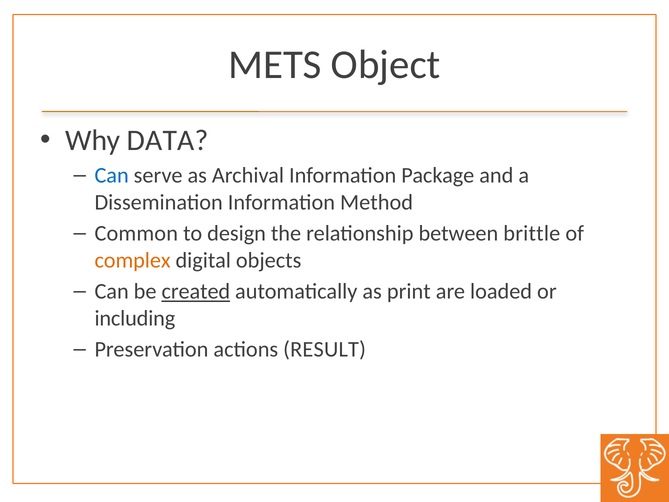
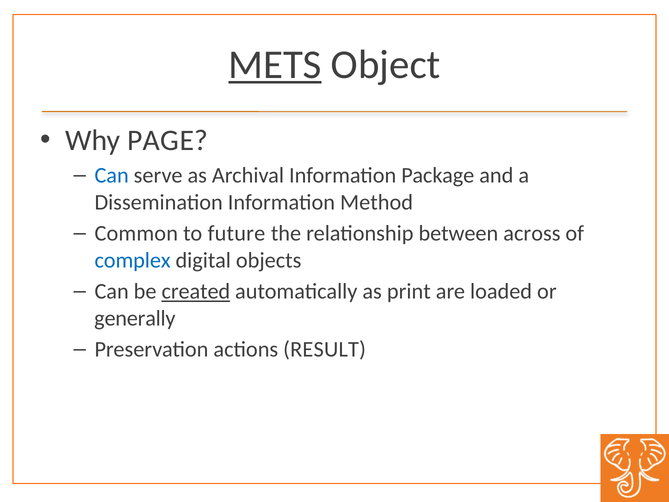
METS underline: none -> present (275, 65)
DATA: DATA -> PAGE (168, 140)
design: design -> future (236, 233)
brittle: brittle -> across (532, 233)
complex colour: orange -> blue (133, 260)
including: including -> generally (135, 318)
